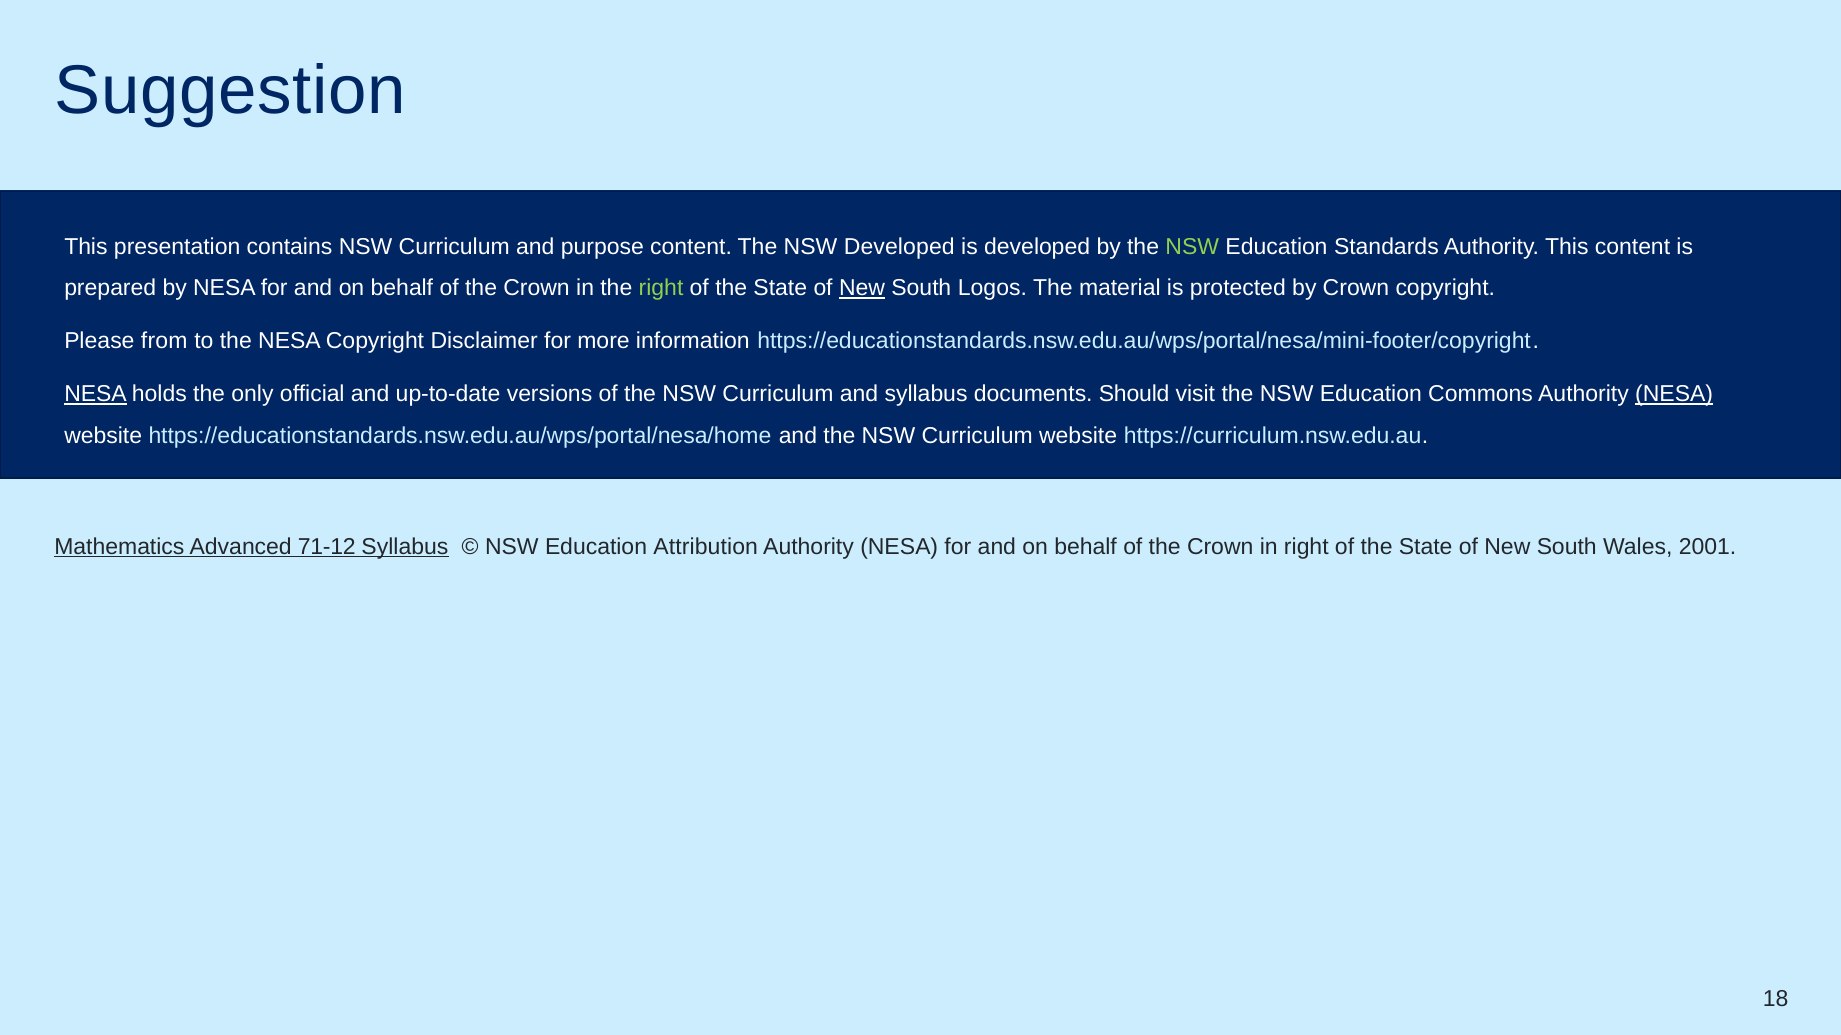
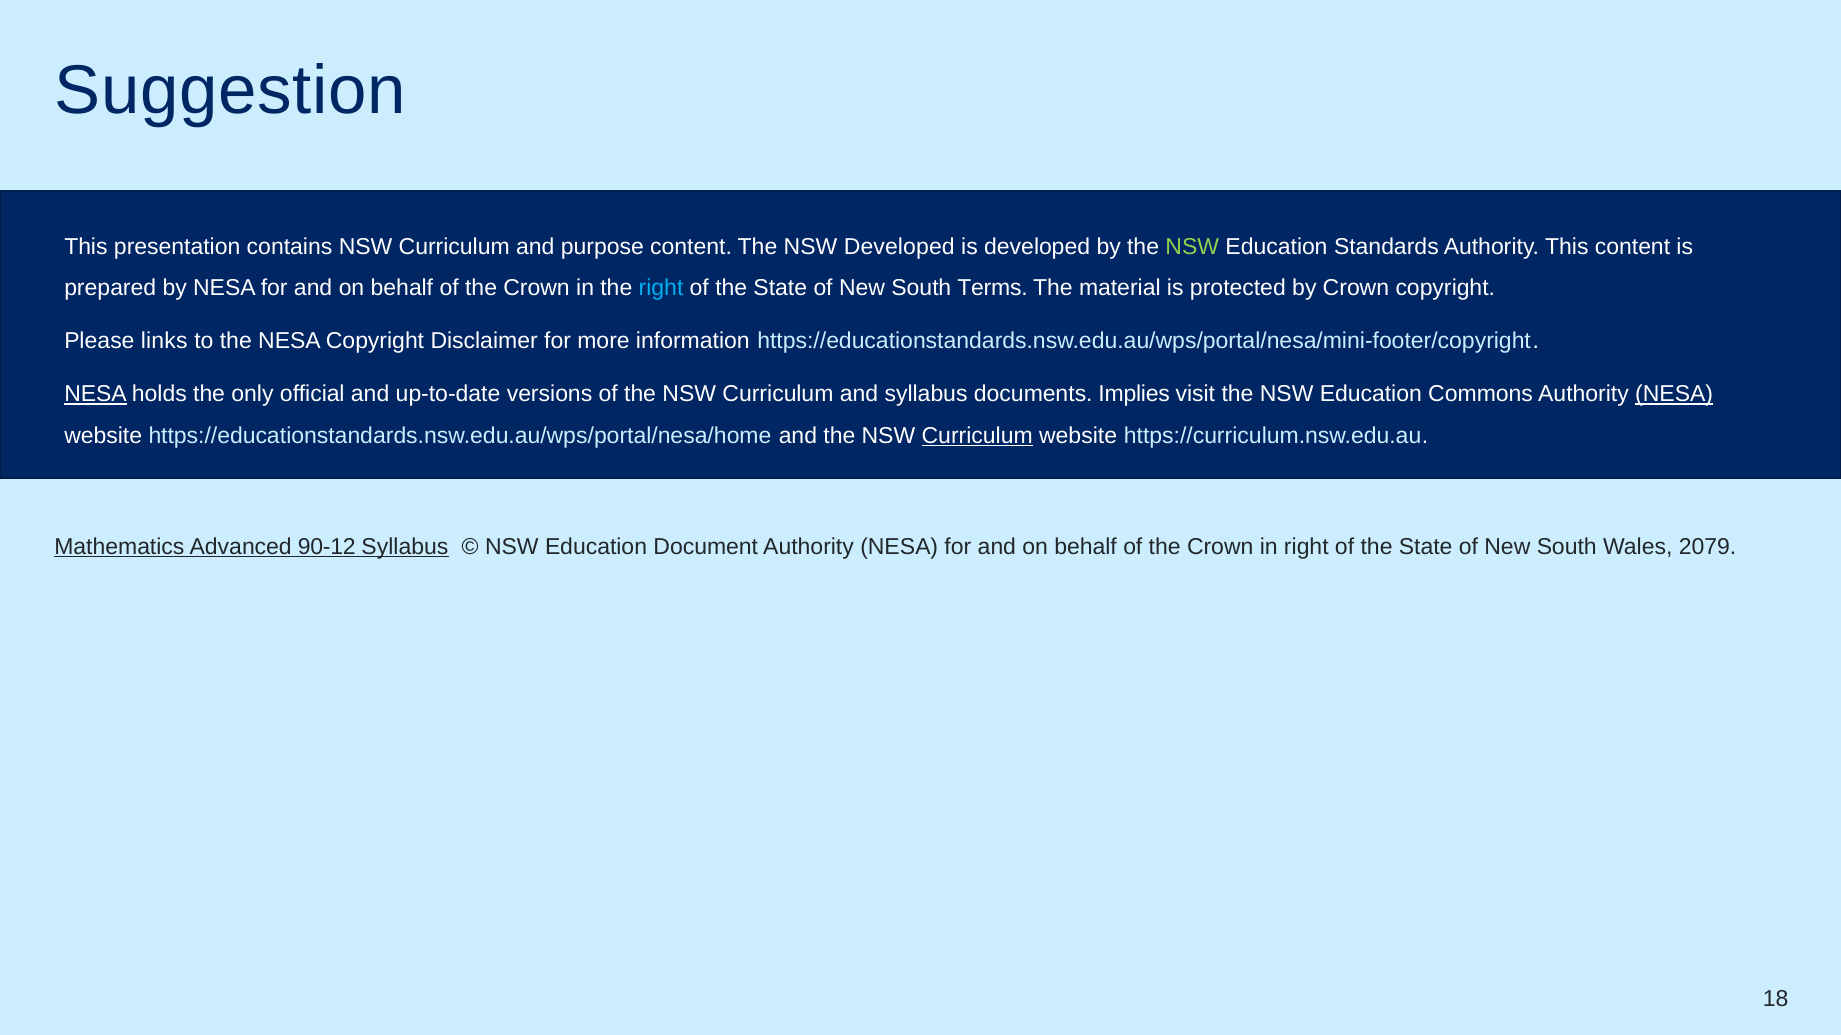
right colour: light green -> light blue (661, 288)
New underline: present -> none (862, 288)
Logos: Logos -> Terms (993, 288)
from: from -> links (164, 341)
Should: Should -> Implies (1134, 394)
Curriculum underline: none -> present (977, 436)
71-12: 71-12 -> 90-12 (327, 547)
Attribution: Attribution -> Document (706, 547)
2001: 2001 -> 2079 (1708, 547)
